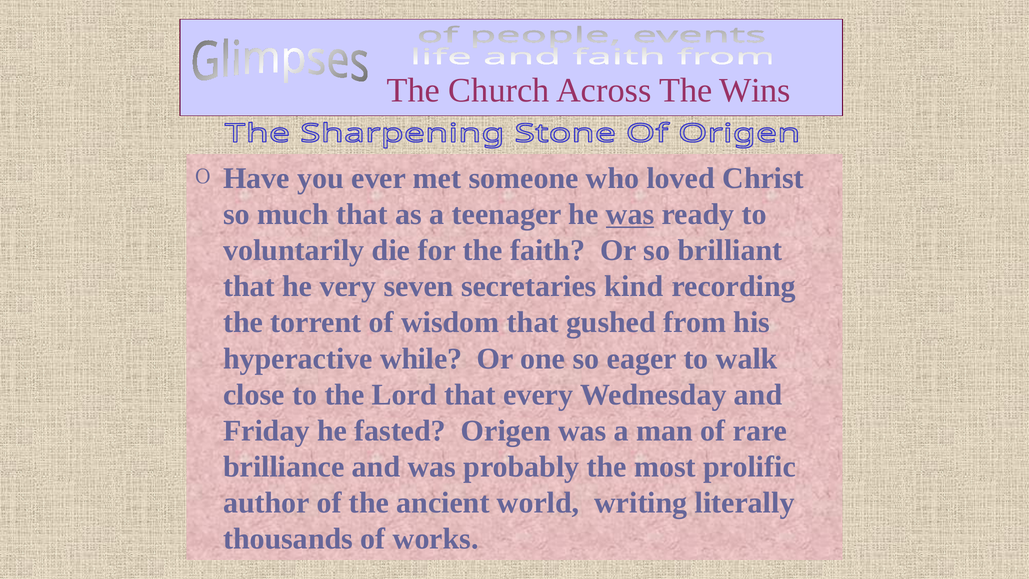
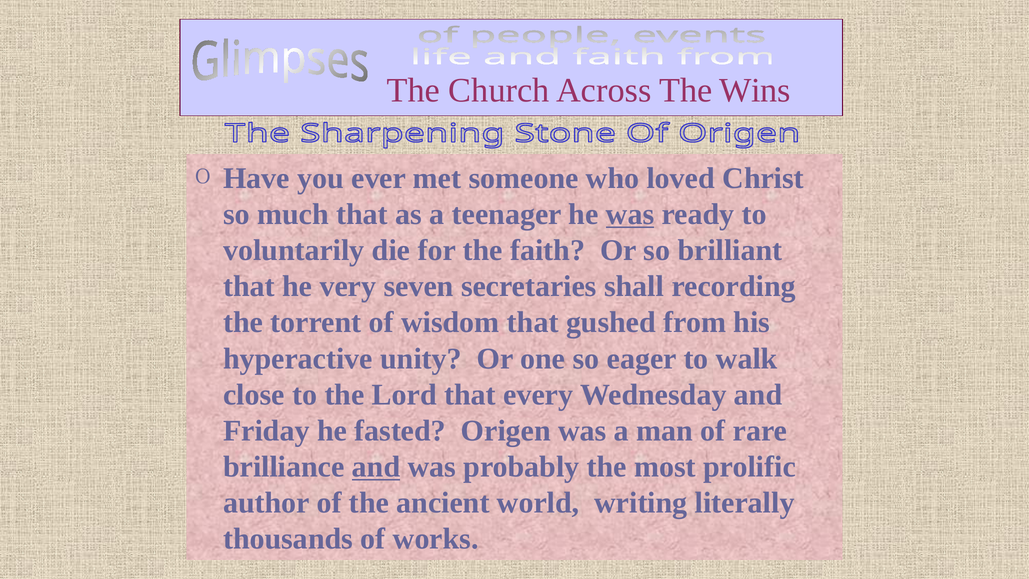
kind: kind -> shall (634, 286)
while: while -> unity (421, 358)
and underline: none -> present (376, 467)
